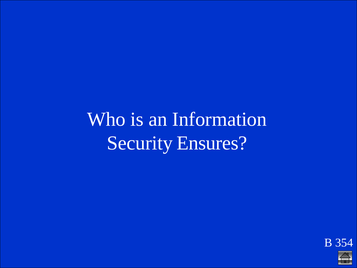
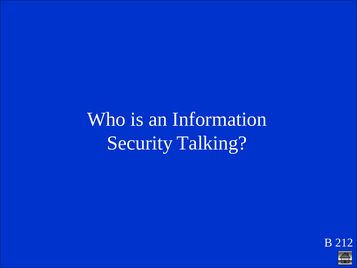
Ensures: Ensures -> Talking (212, 143)
354: 354 -> 212 (344, 242)
